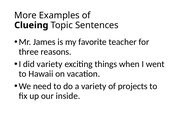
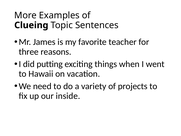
did variety: variety -> putting (50, 64)
